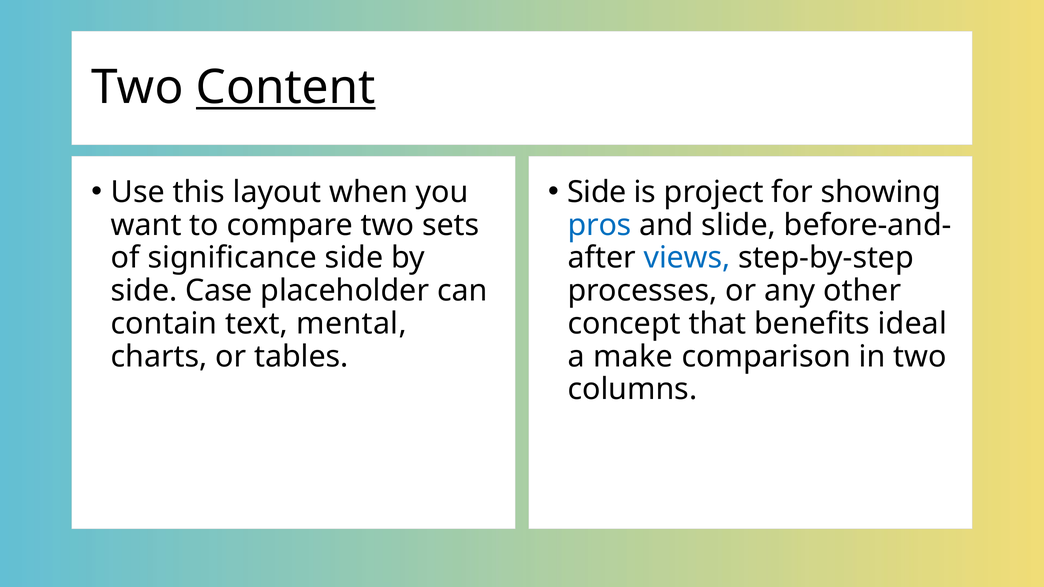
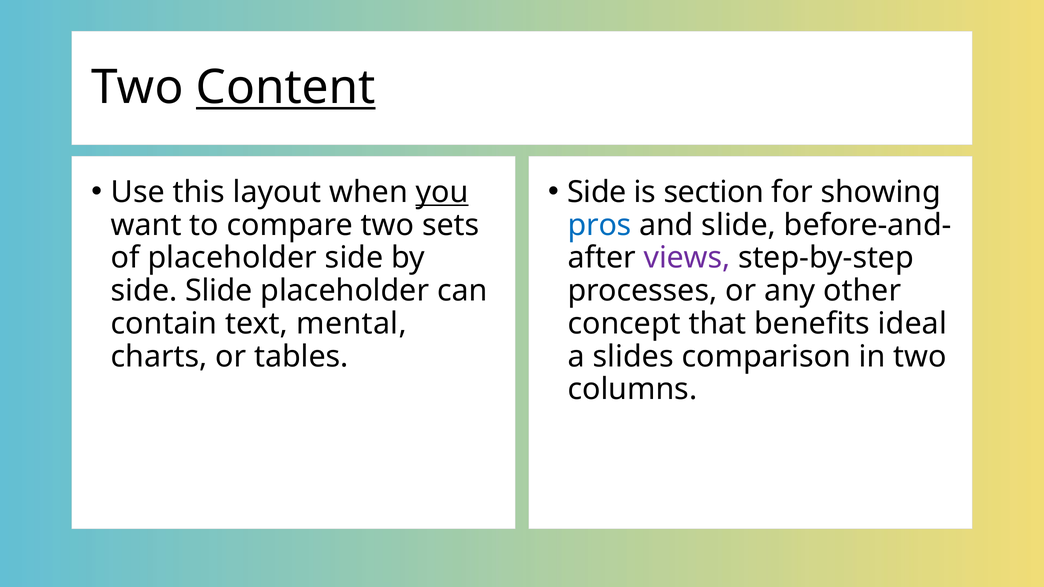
you underline: none -> present (442, 192)
project: project -> section (714, 192)
of significance: significance -> placeholder (232, 258)
views colour: blue -> purple (687, 258)
side Case: Case -> Slide (219, 291)
make: make -> slides (633, 357)
